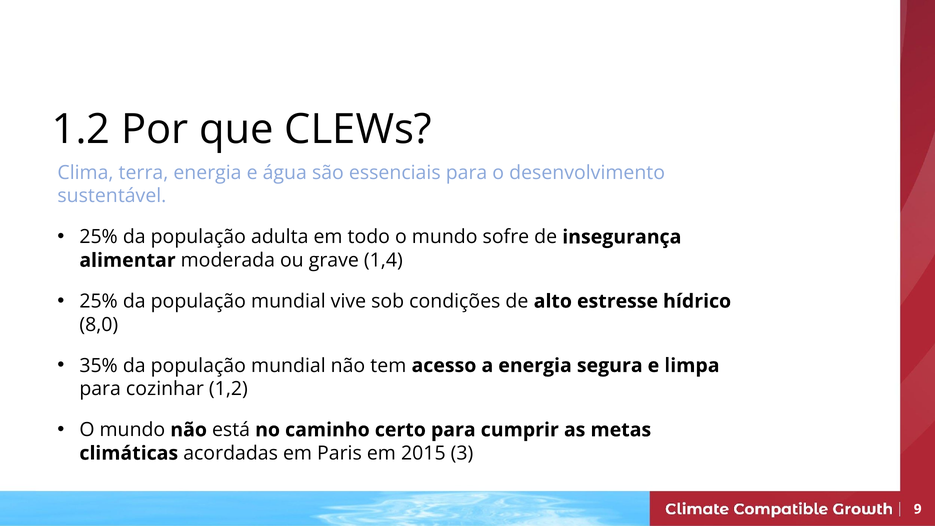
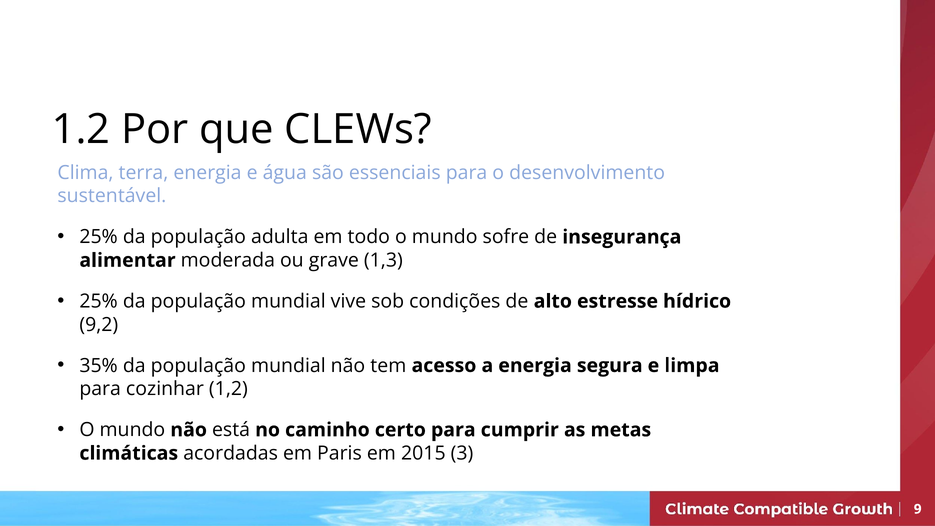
1,4: 1,4 -> 1,3 (383, 260)
8,0: 8,0 -> 9,2 (99, 325)
